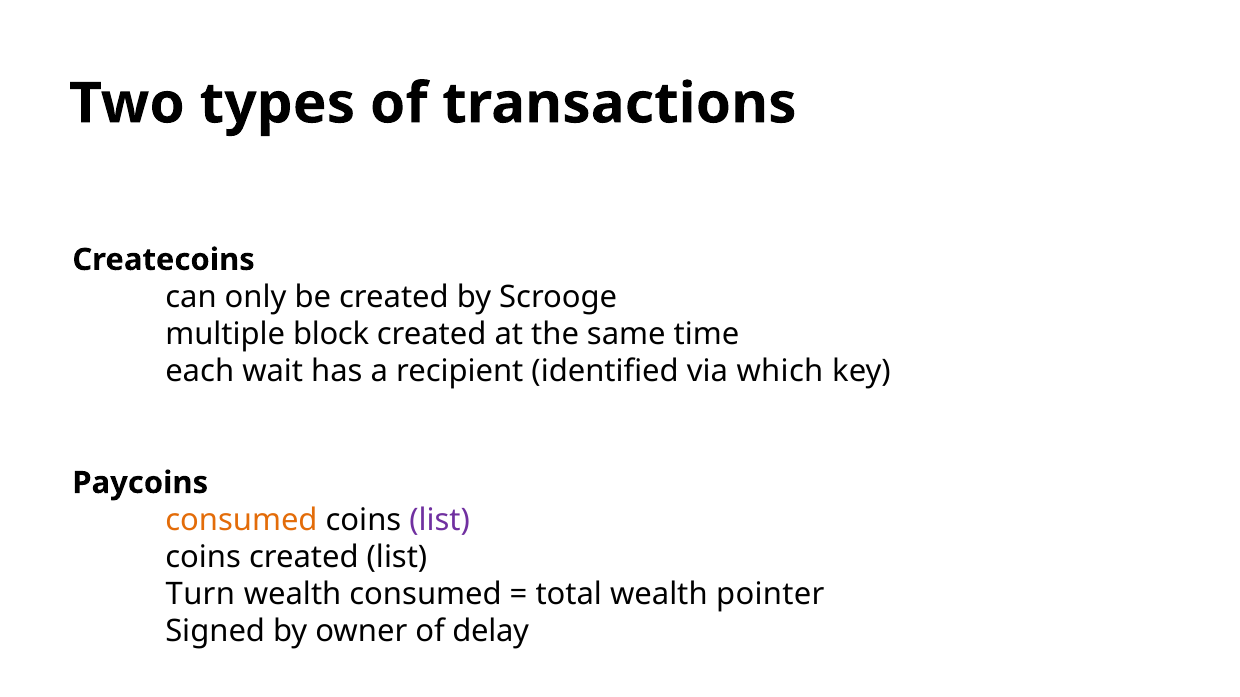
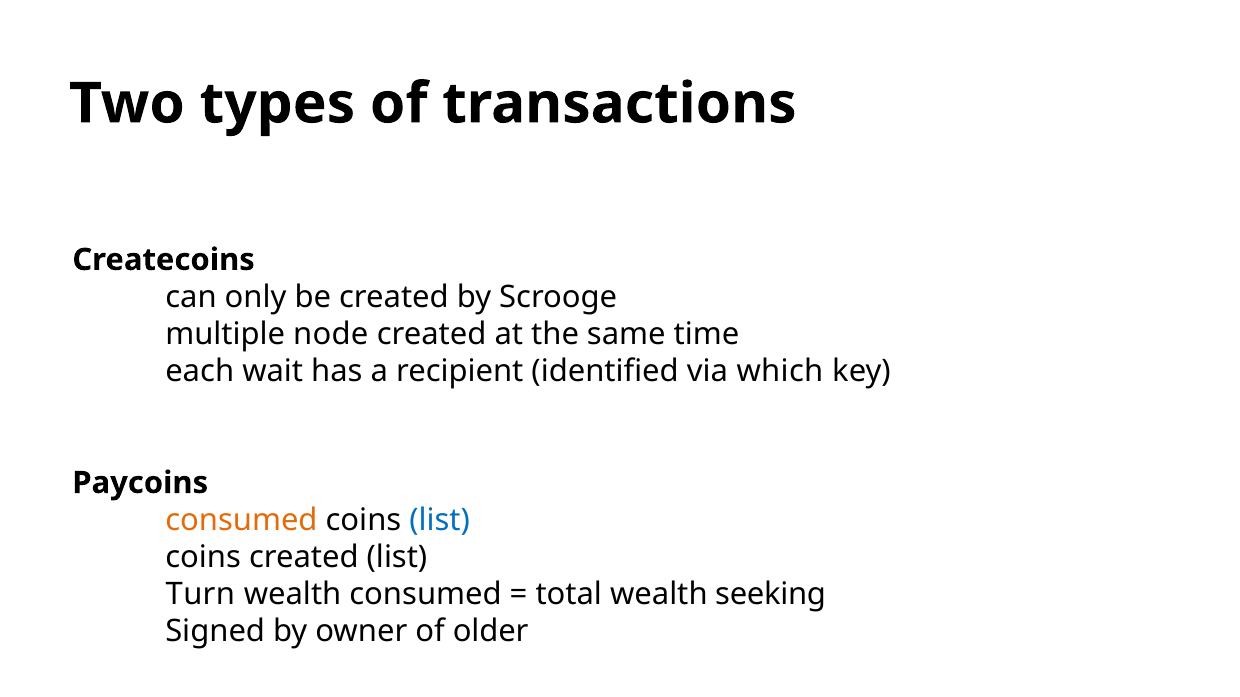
block: block -> node (331, 334)
list colour: purple -> blue (440, 520)
pointer: pointer -> seeking (771, 595)
delay: delay -> older (491, 632)
